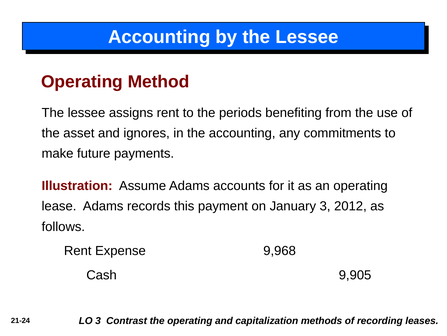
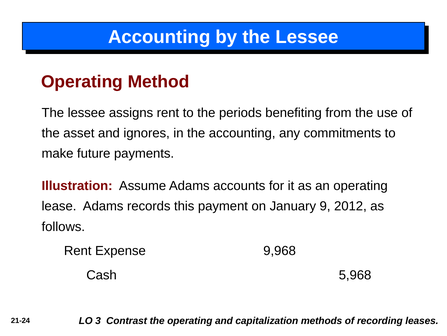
January 3: 3 -> 9 (325, 206)
9,905: 9,905 -> 5,968 (355, 275)
